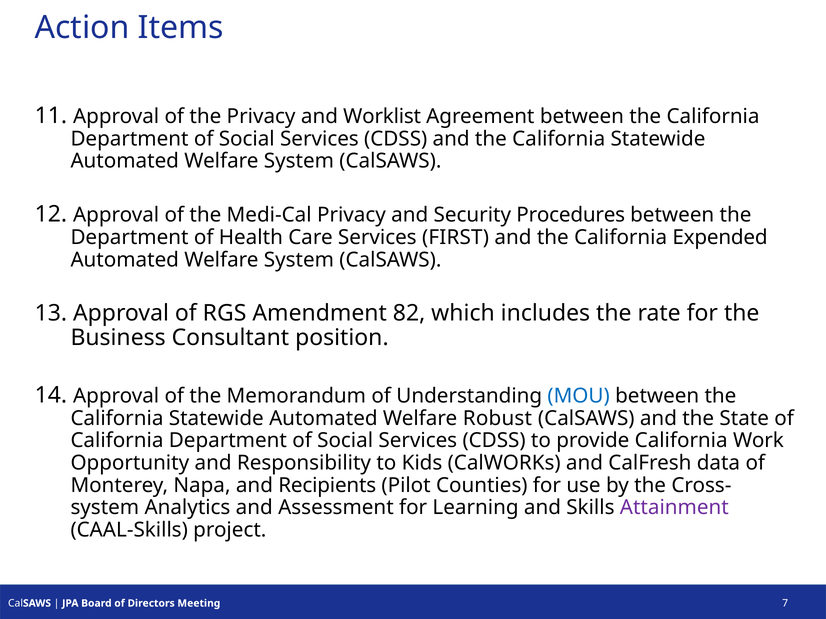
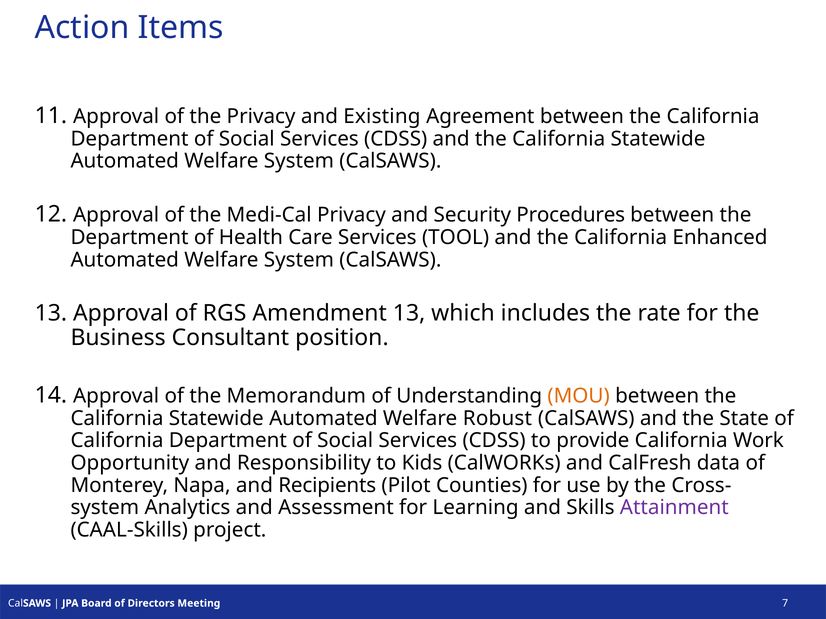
Worklist: Worklist -> Existing (382, 117)
FIRST: FIRST -> TOOL (456, 238)
Expended: Expended -> Enhanced (720, 238)
Amendment 82: 82 -> 13 (409, 313)
MOU colour: blue -> orange (579, 396)
